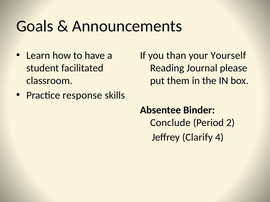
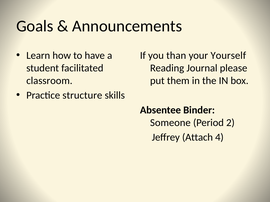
response: response -> structure (82, 95)
Conclude: Conclude -> Someone (170, 123)
Clarify: Clarify -> Attach (198, 138)
